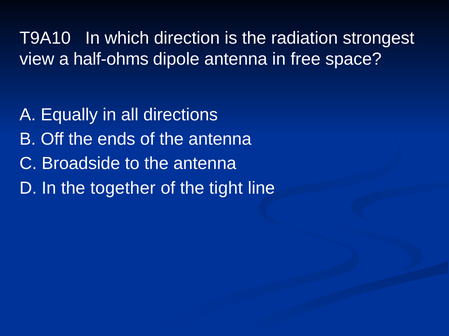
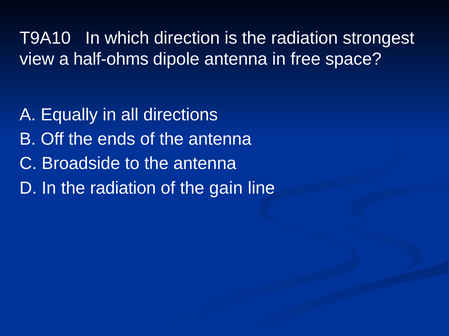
In the together: together -> radiation (123, 188)
tight: tight -> gain (226, 188)
